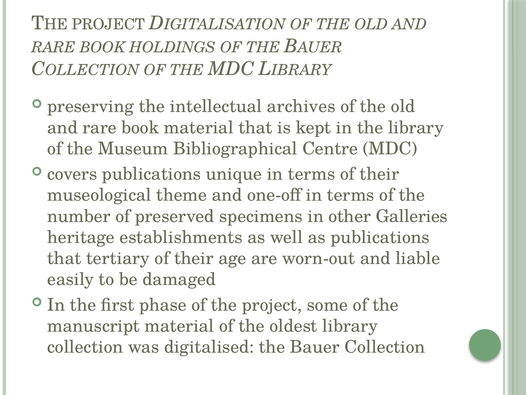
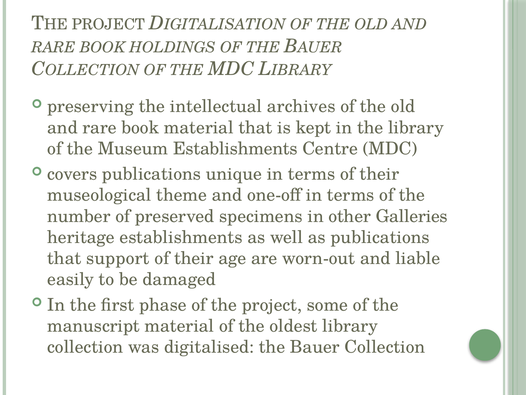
Museum Bibliographical: Bibliographical -> Establishments (235, 148)
tertiary: tertiary -> support (118, 258)
